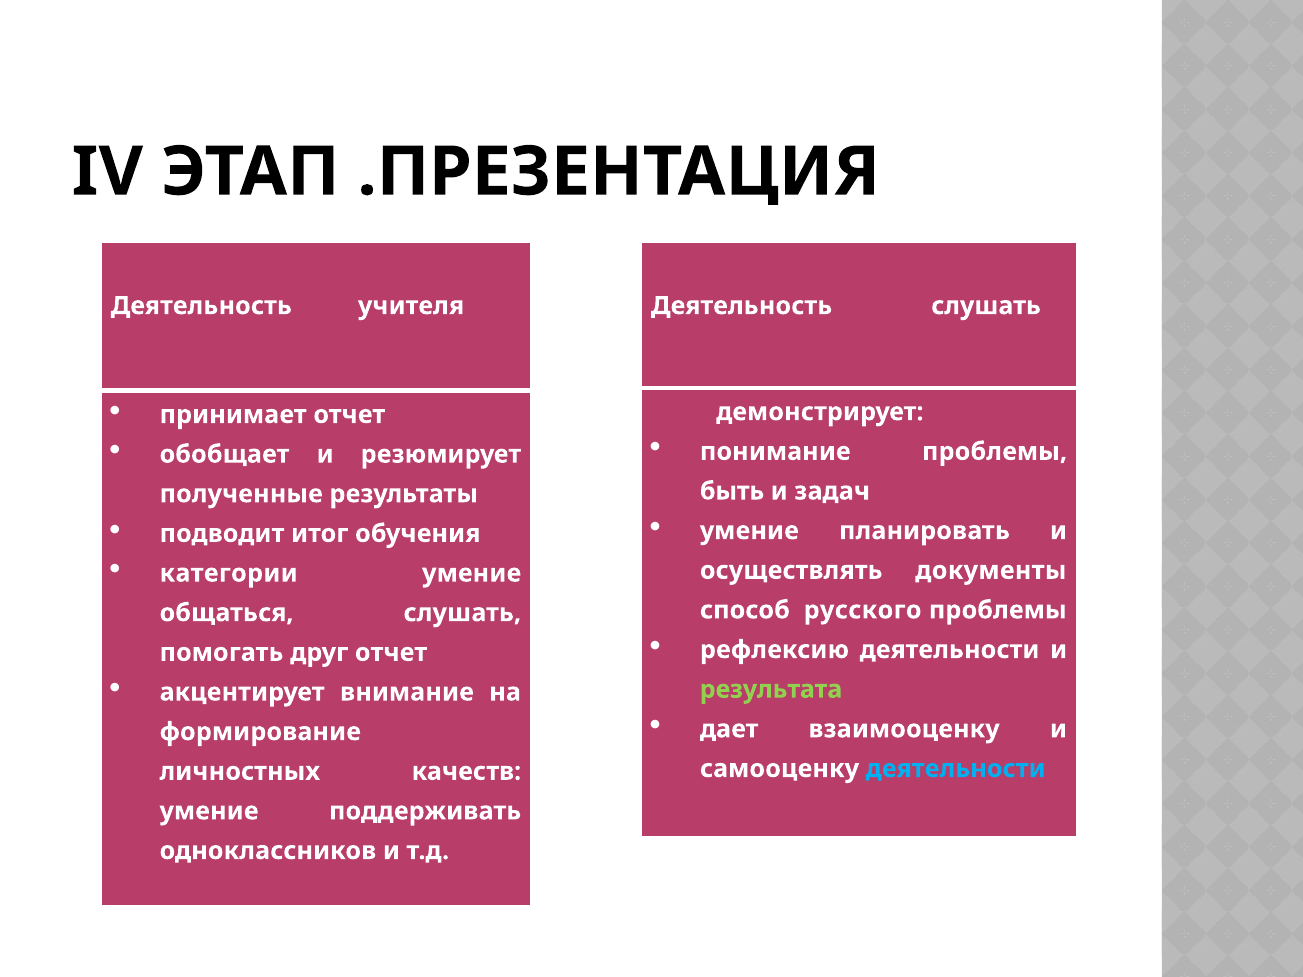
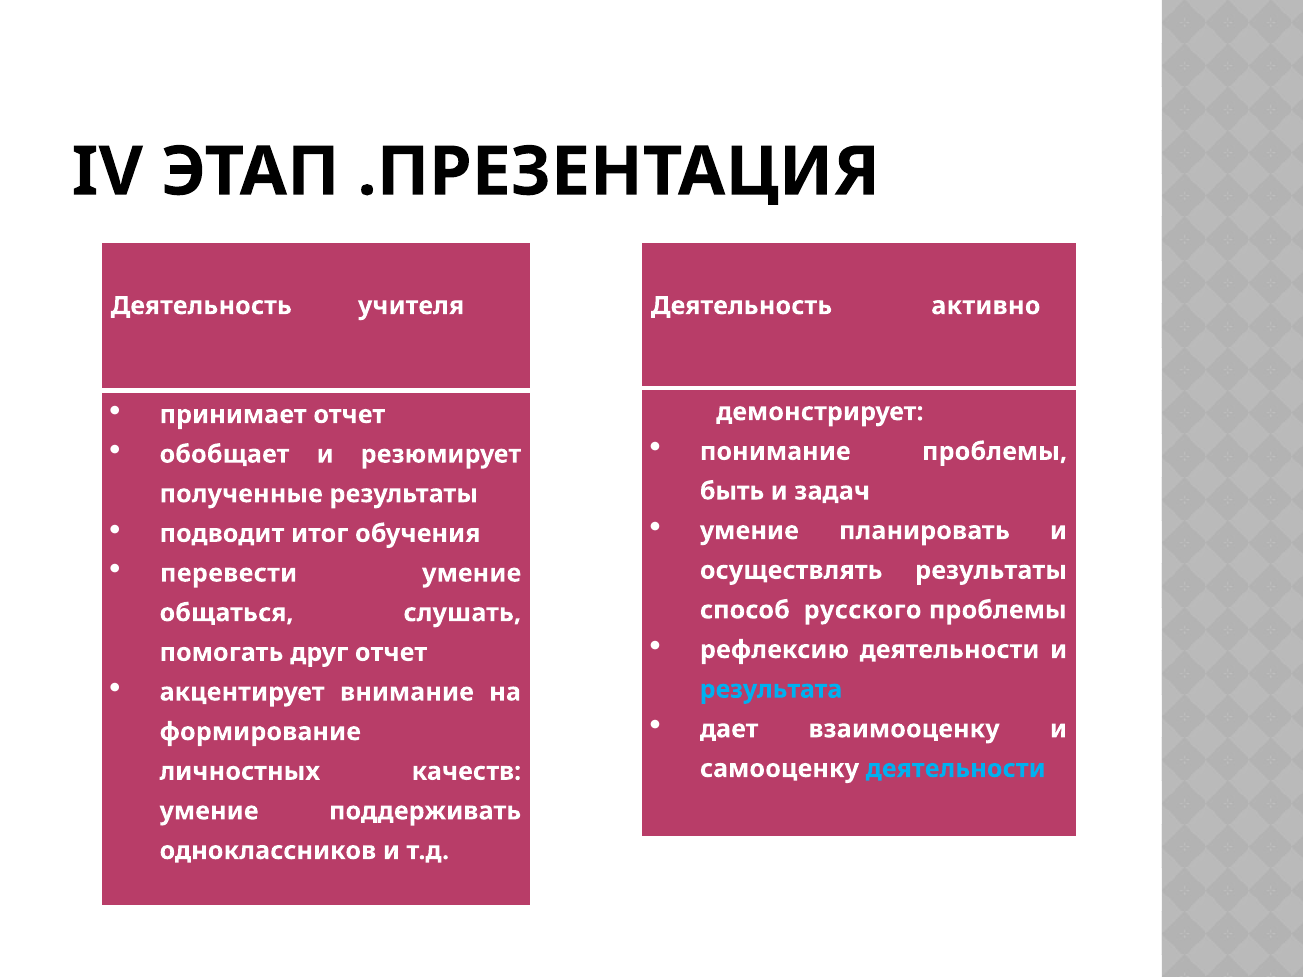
Деятельность слушать: слушать -> активно (986, 306)
категории: категории -> перевести (229, 573)
осуществлять документы: документы -> результаты (991, 571)
результата colour: light green -> light blue (771, 690)
